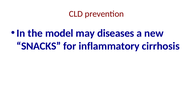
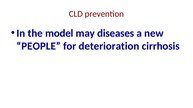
SNACKS: SNACKS -> PEOPLE (39, 46)
inflammatory: inflammatory -> deterioration (109, 46)
